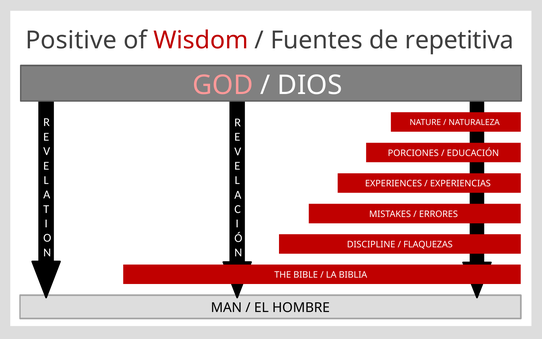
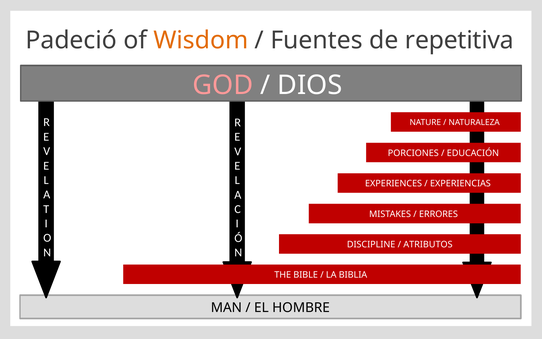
Positive: Positive -> Padeció (71, 40)
Wisdom colour: red -> orange (201, 40)
FLAQUEZAS: FLAQUEZAS -> ATRIBUTOS (428, 244)
